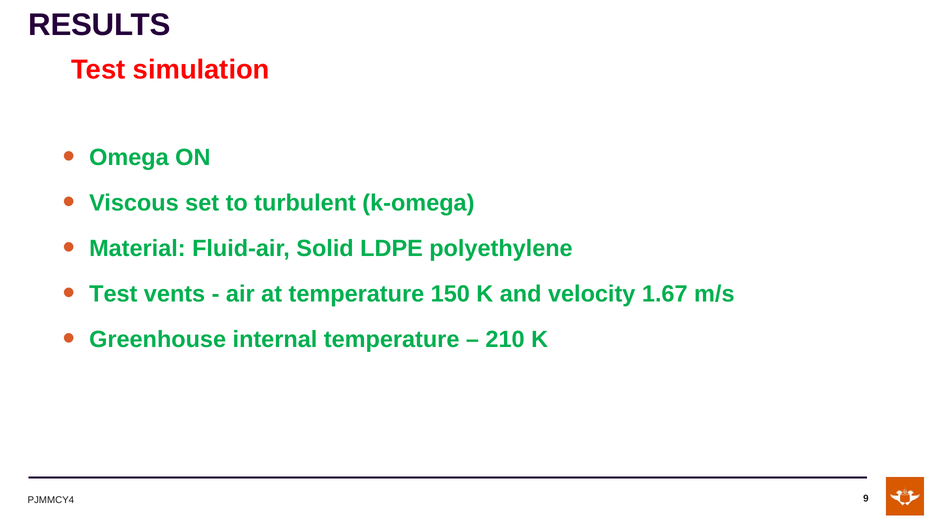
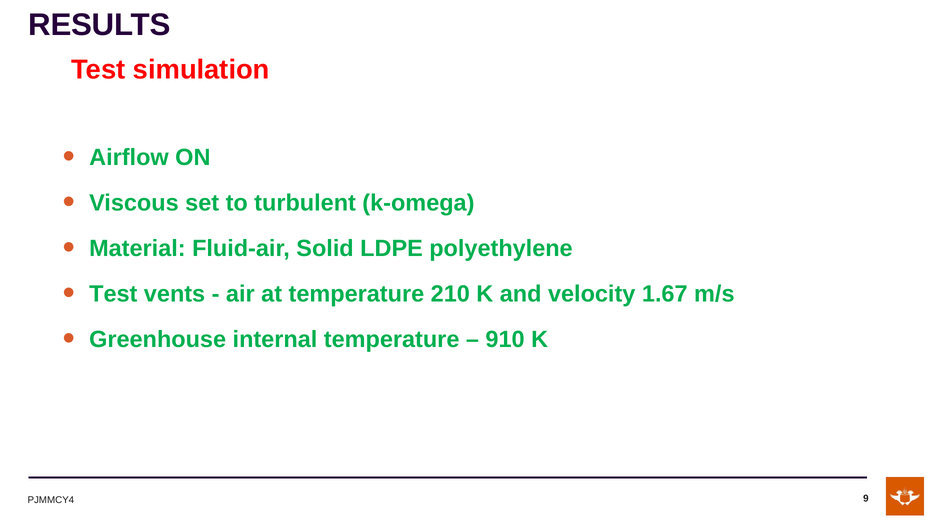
Omega: Omega -> Airflow (129, 157)
150: 150 -> 210 (450, 294)
210: 210 -> 910 (505, 339)
